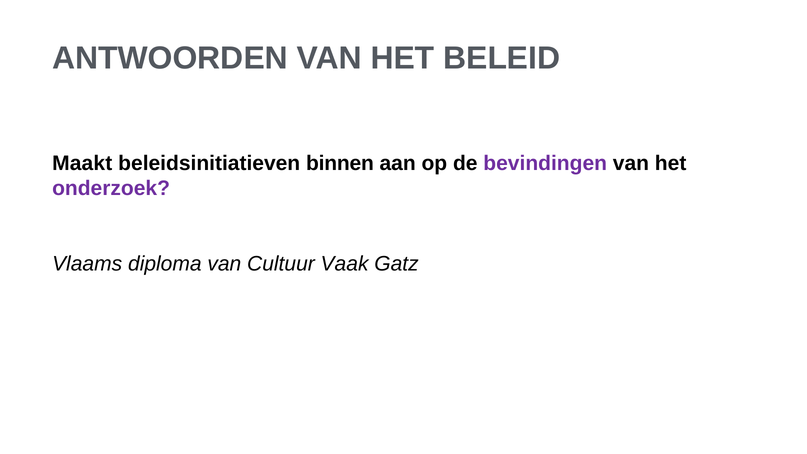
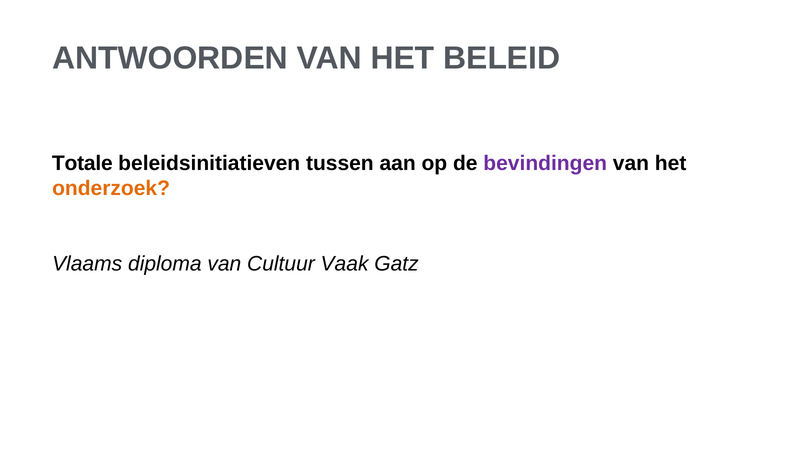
Maakt: Maakt -> Totale (82, 163)
binnen: binnen -> tussen (340, 163)
onderzoek colour: purple -> orange (111, 188)
